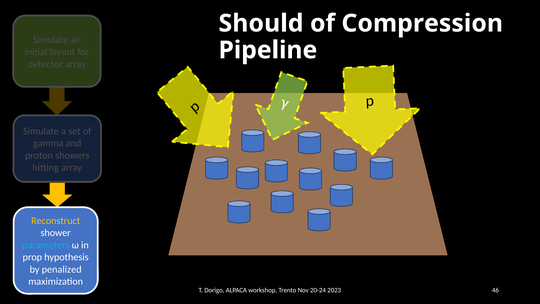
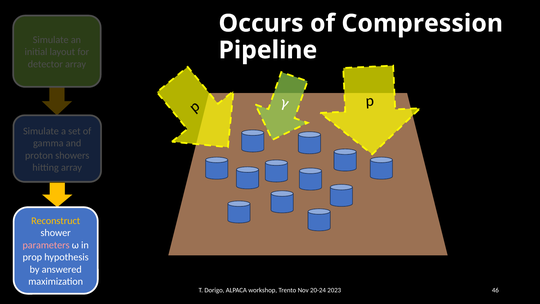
Should: Should -> Occurs (261, 23)
parameters colour: light blue -> pink (46, 245)
penalized: penalized -> answered (62, 269)
